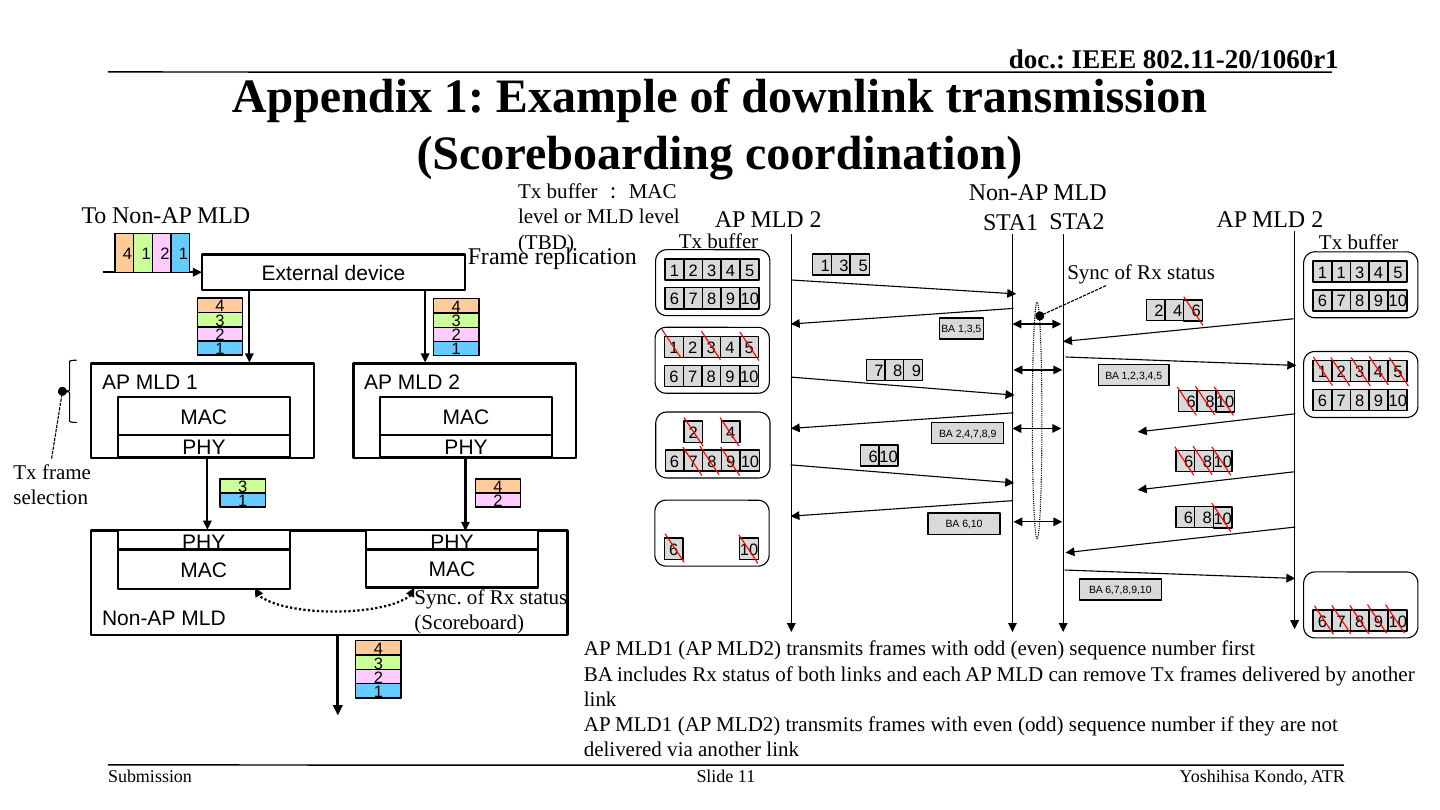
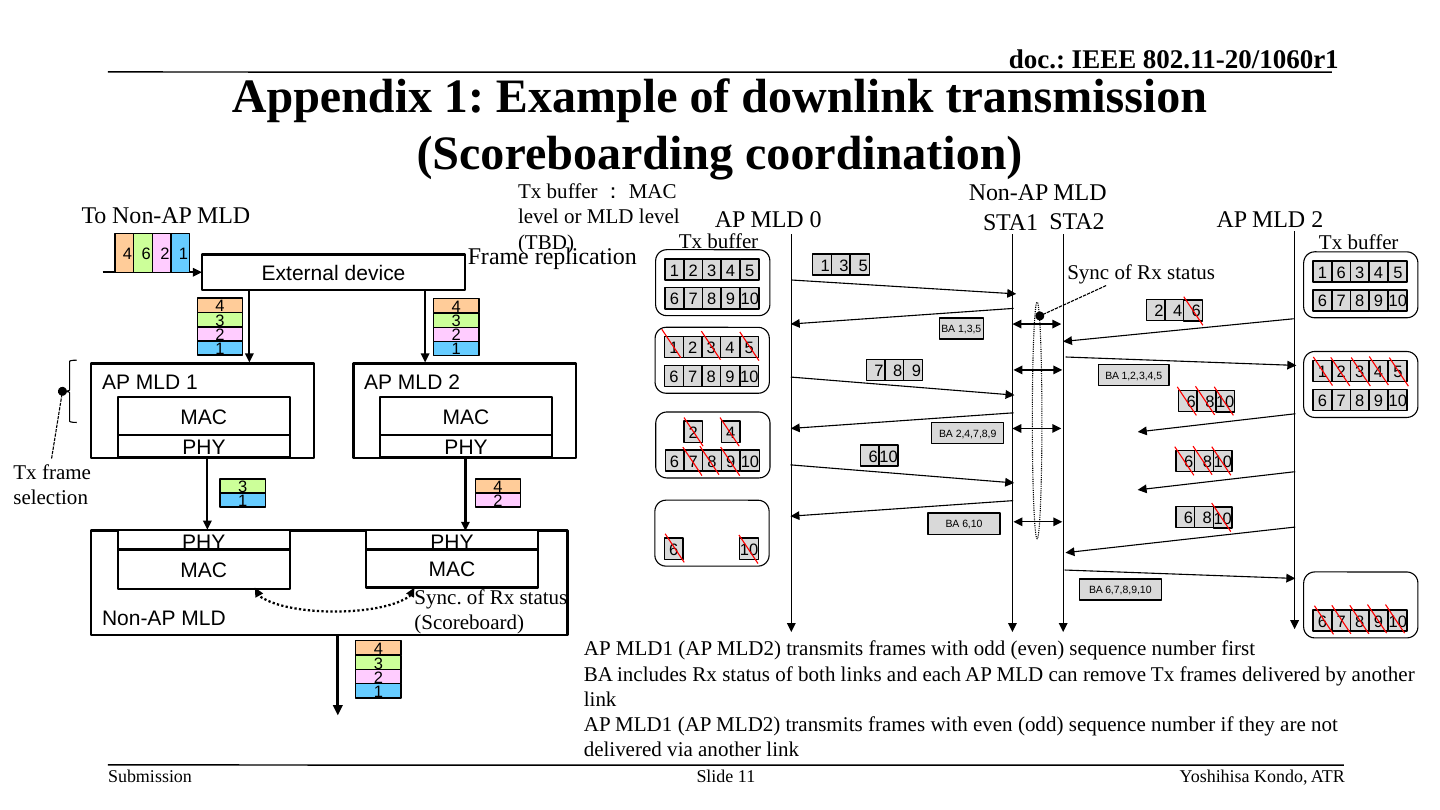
2: 2 -> 0 (816, 219)
1: 1 -> 6 (146, 254)
1: 1 -> 6 (1341, 273)
